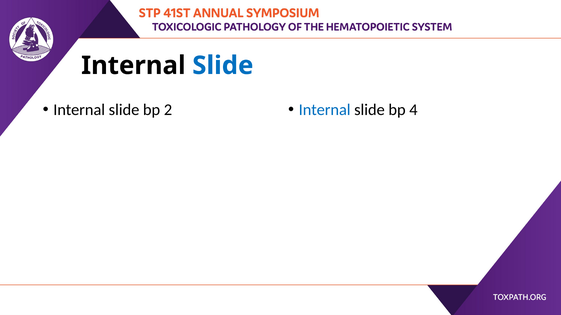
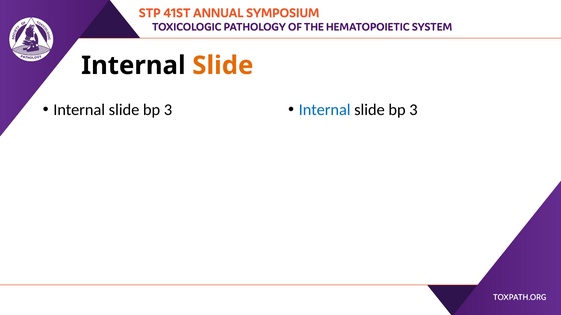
Slide colour: blue -> orange (223, 66)
2: 2 -> 3 (168, 110)
4: 4 -> 3 (413, 110)
